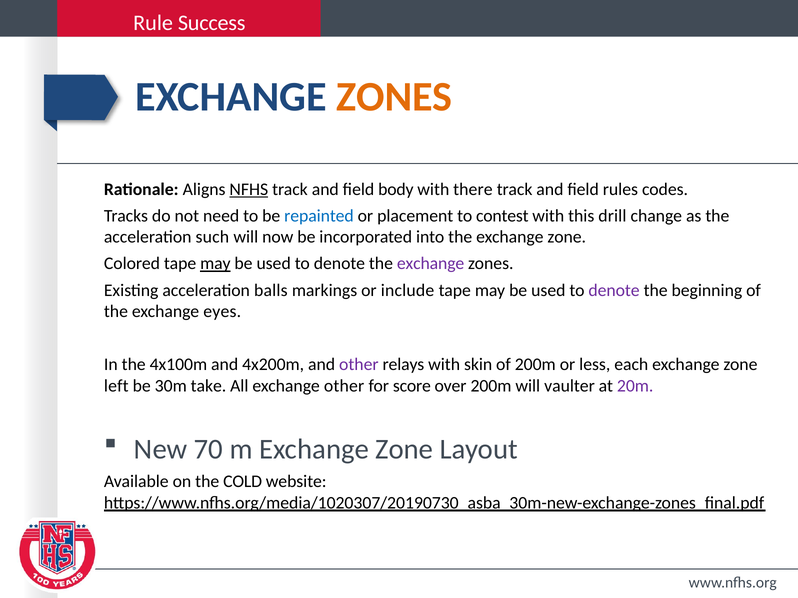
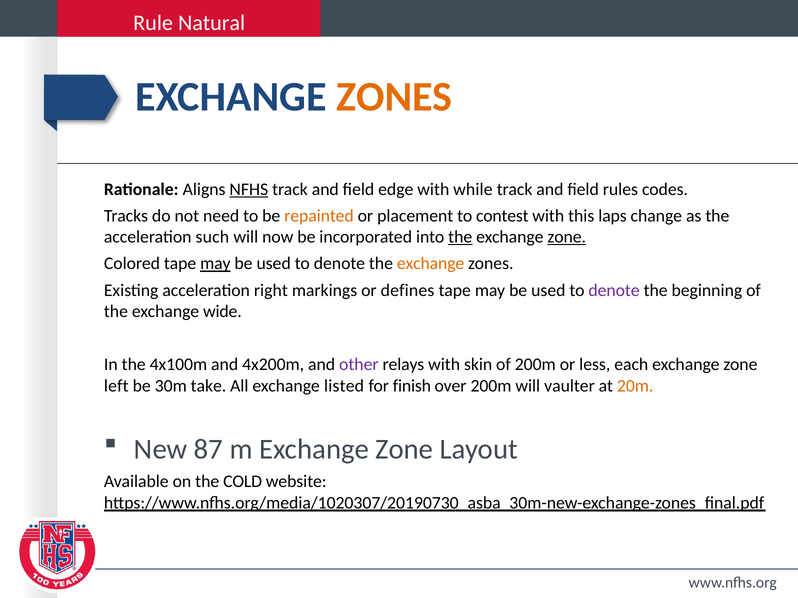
Success: Success -> Natural (212, 23)
body: body -> edge (396, 189)
there: there -> while (473, 189)
repainted colour: blue -> orange (319, 216)
drill: drill -> laps (613, 216)
the underline: none -> present (460, 237)
zone underline: none -> present (567, 237)
exchange colour: purple -> orange (431, 264)
balls: balls -> right (271, 290)
include: include -> defines (408, 290)
eyes: eyes -> wide (222, 312)
exchange other: other -> listed (344, 386)
score: score -> finish (412, 386)
20m colour: purple -> orange (635, 386)
70: 70 -> 87 (208, 449)
